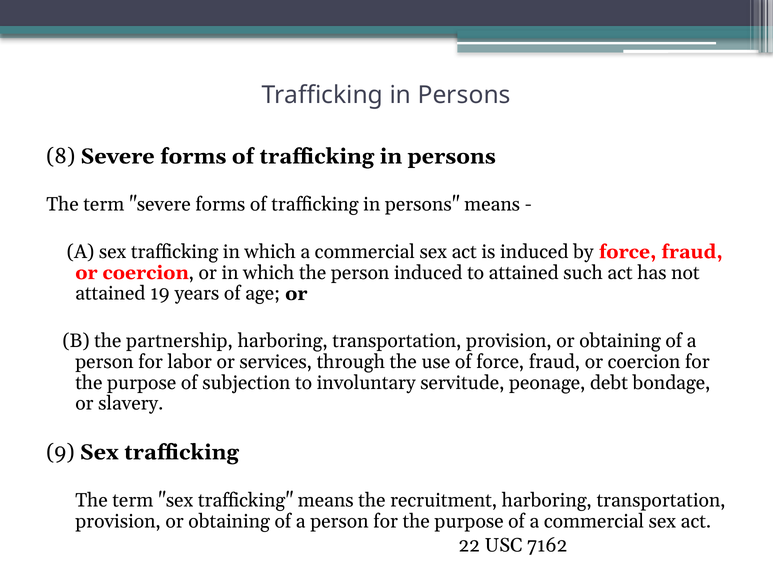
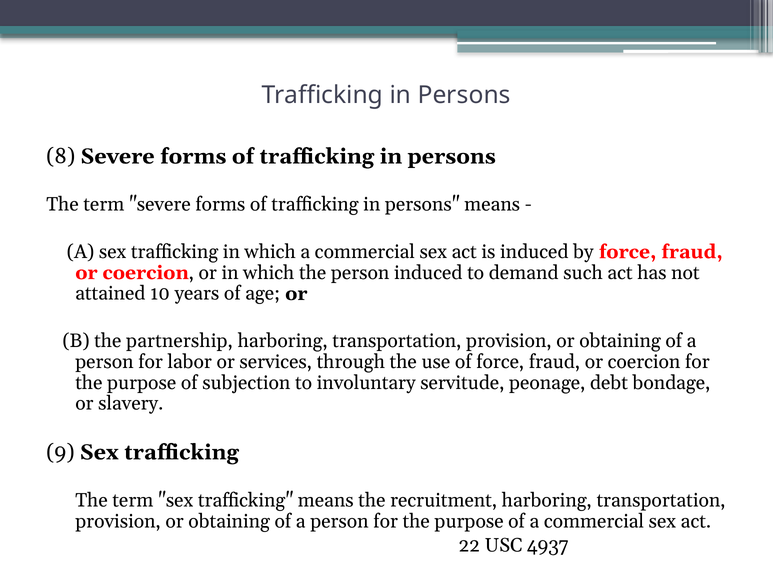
to attained: attained -> demand (524, 273)
19: 19 -> 10 (160, 293)
7162: 7162 -> 4937 (548, 545)
